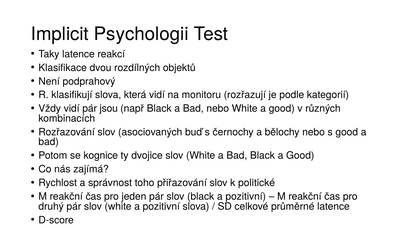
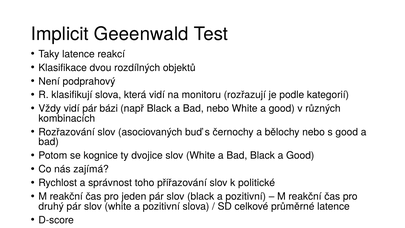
Psychologii: Psychologii -> Geeenwald (141, 34)
jsou: jsou -> bázi (109, 109)
